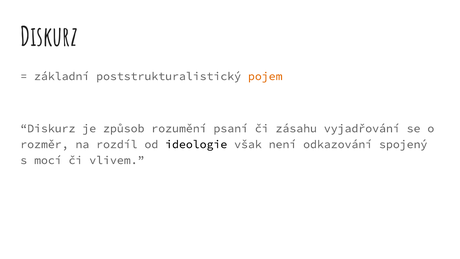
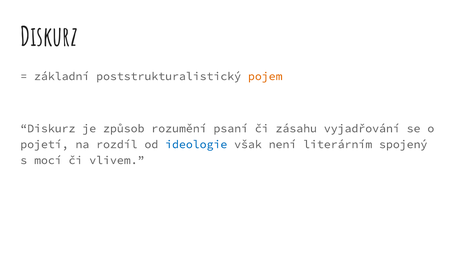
rozměr: rozměr -> pojetí (44, 144)
ideologie colour: black -> blue (196, 144)
odkazování: odkazování -> literárním (338, 144)
